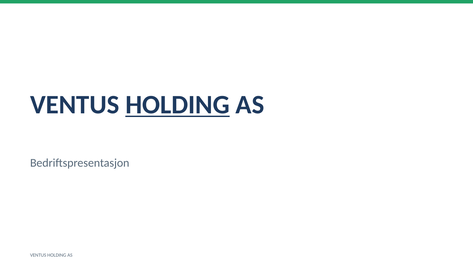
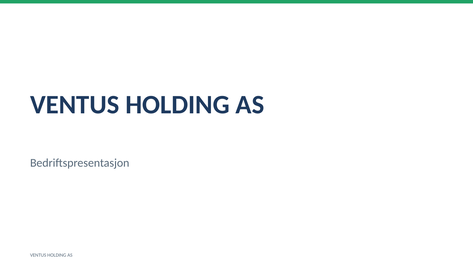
HOLDING underline: present -> none (178, 105)
